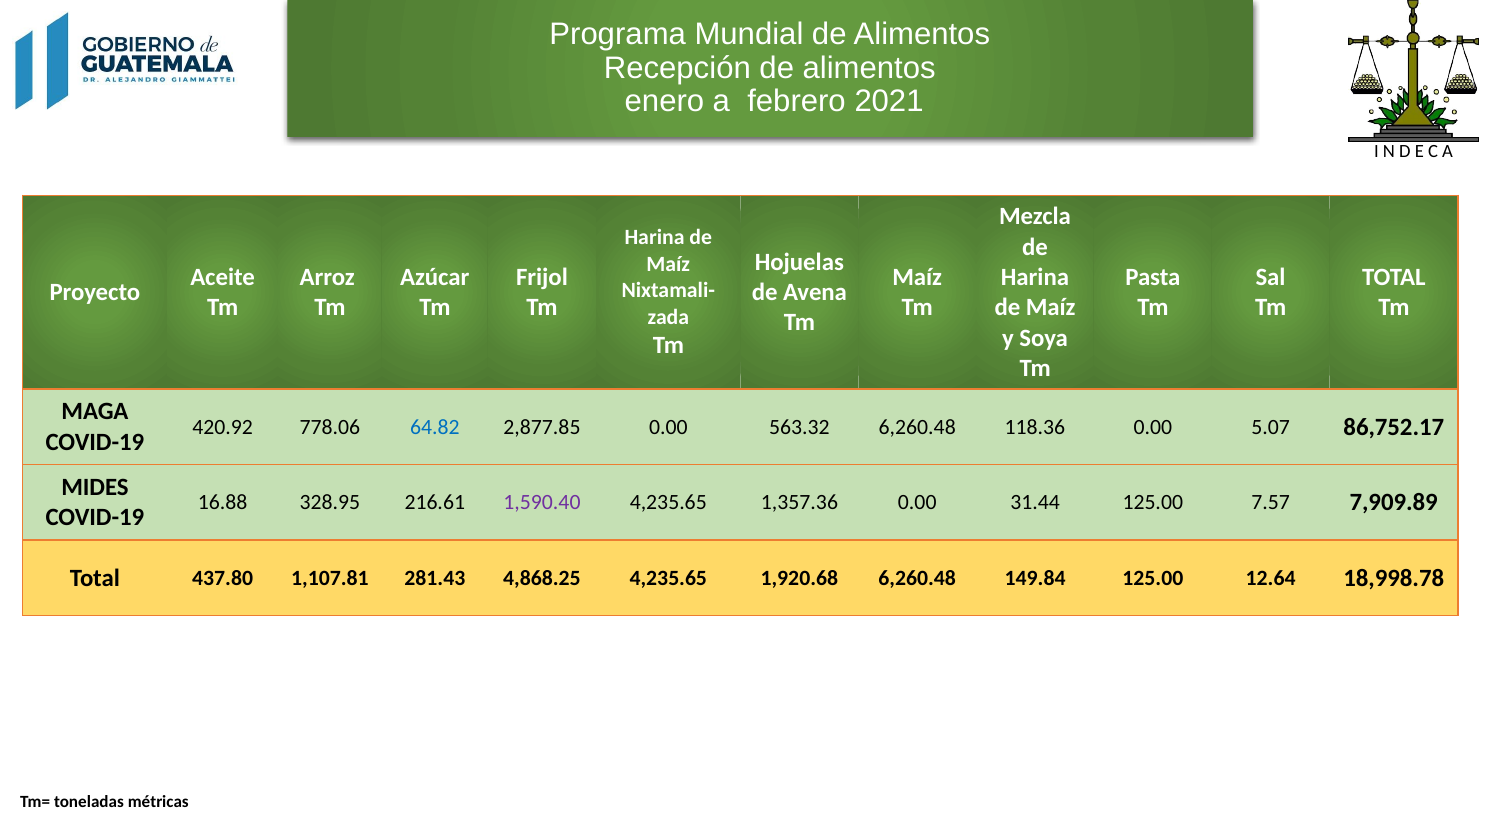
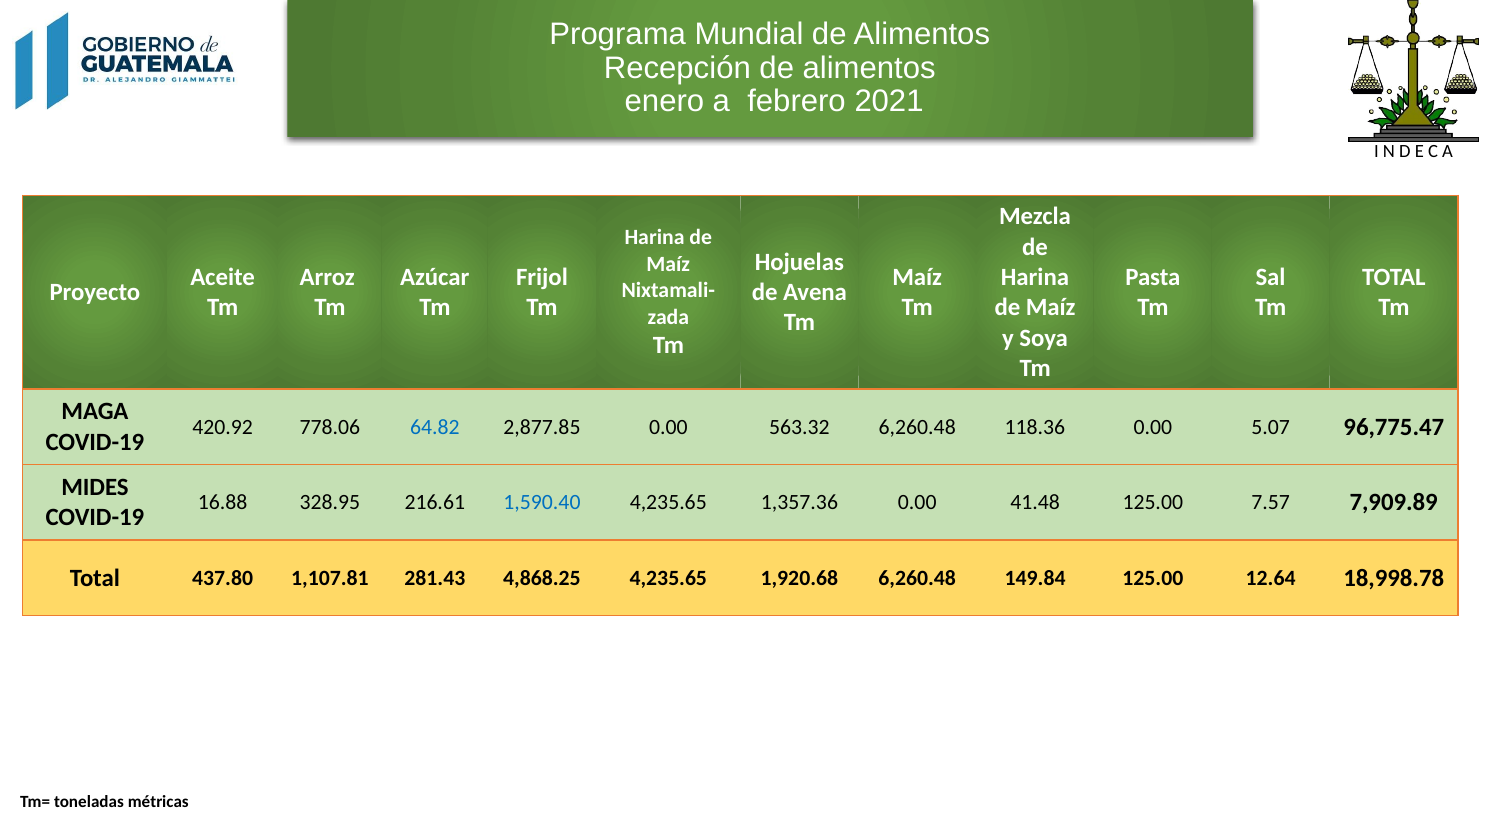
86,752.17: 86,752.17 -> 96,775.47 (1394, 427)
1,590.40 colour: purple -> blue (542, 502)
31.44: 31.44 -> 41.48 (1035, 502)
